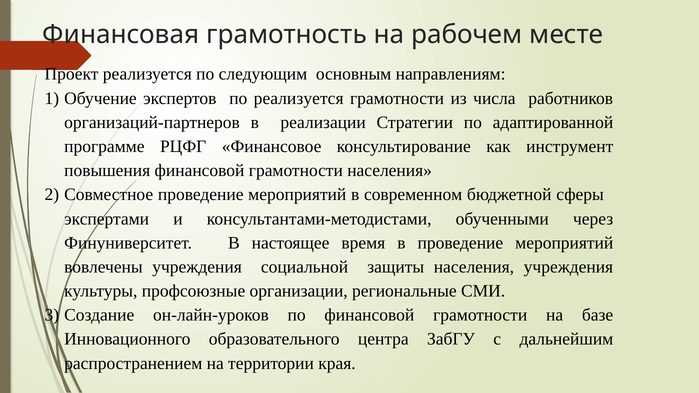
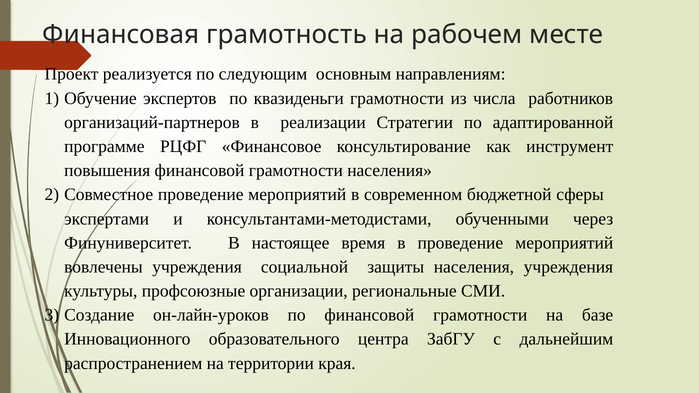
по реализуется: реализуется -> квазиденьги (299, 98)
